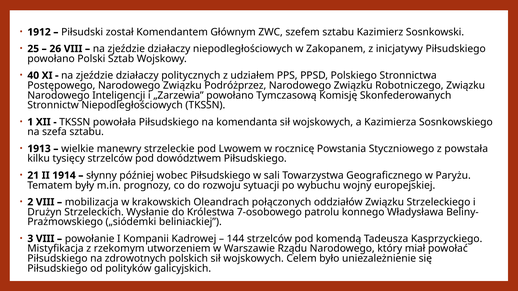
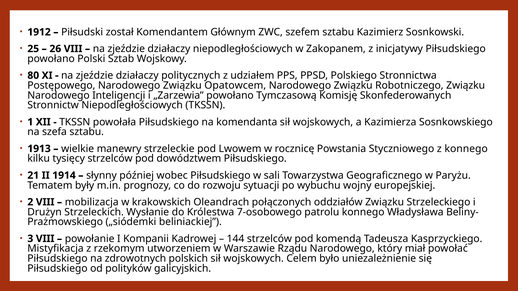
40: 40 -> 80 (33, 76)
Podróżprzez: Podróżprzez -> Opatowcem (235, 85)
z powstała: powstała -> konnego (466, 149)
